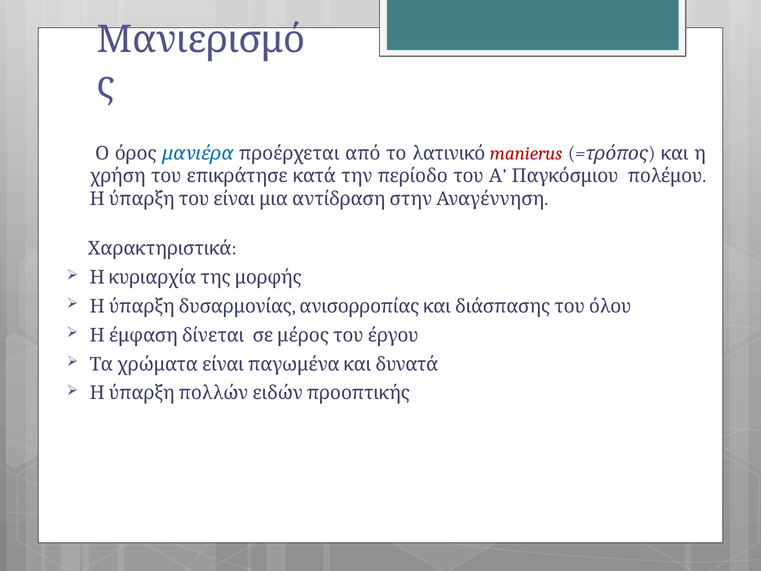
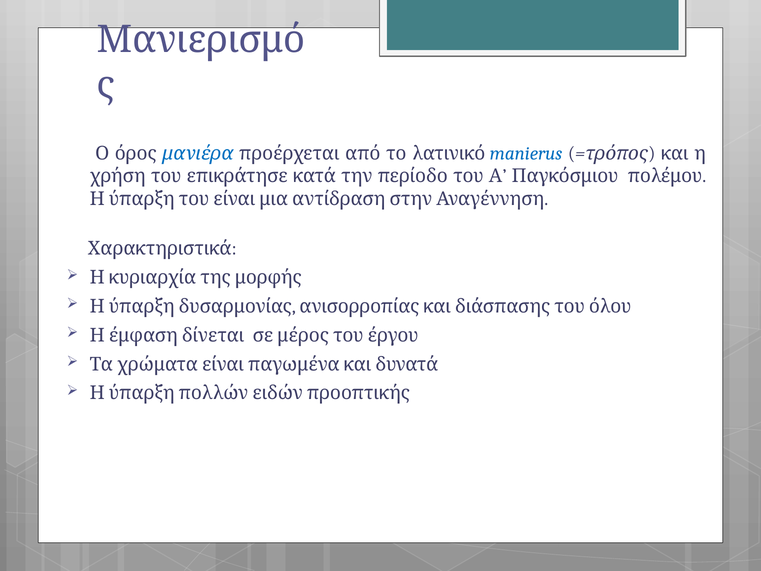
manierus colour: red -> blue (526, 153)
